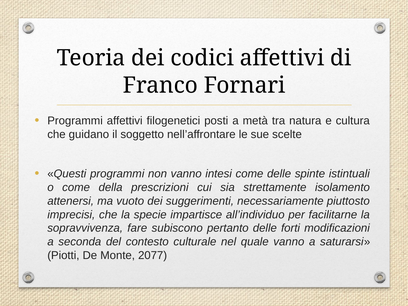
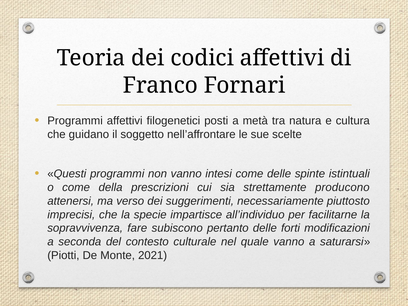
isolamento: isolamento -> producono (342, 187)
vuoto: vuoto -> verso (130, 201)
2077: 2077 -> 2021 (153, 255)
